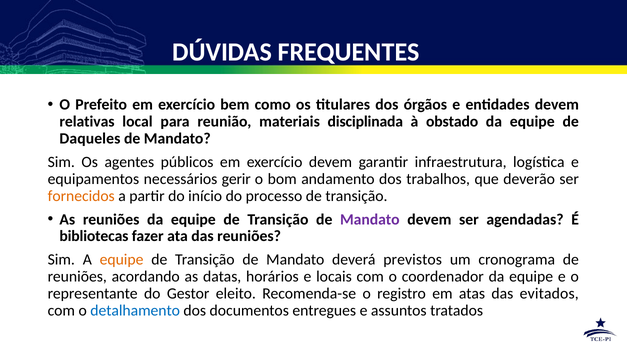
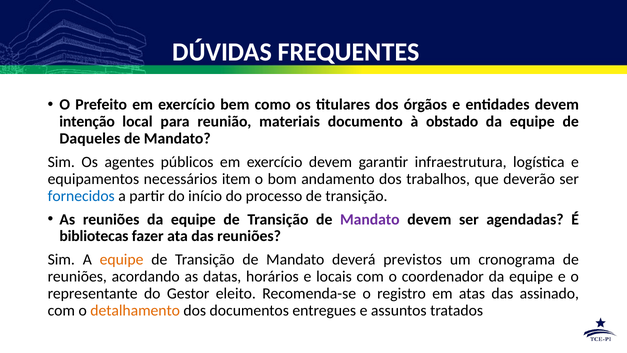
relativas: relativas -> intenção (87, 121)
disciplinada: disciplinada -> documento (365, 121)
gerir: gerir -> item (236, 179)
fornecidos colour: orange -> blue (81, 196)
evitados: evitados -> assinado (549, 293)
detalhamento colour: blue -> orange (135, 310)
